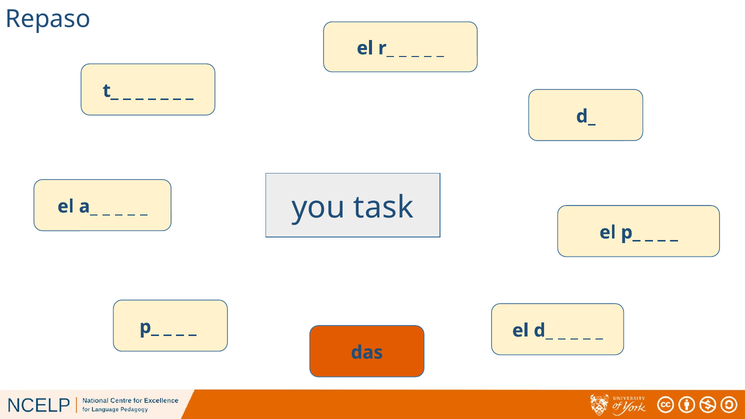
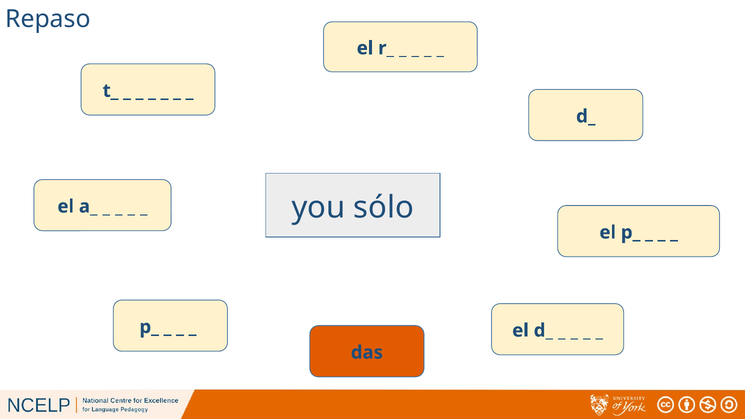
task: task -> sólo (384, 207)
